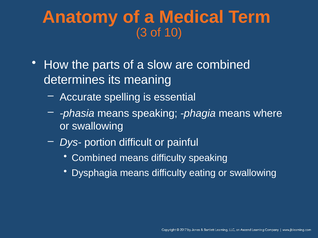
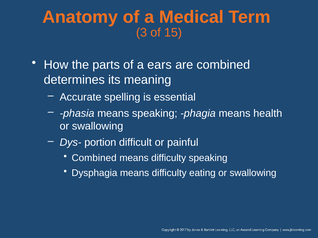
10: 10 -> 15 (173, 33)
slow: slow -> ears (160, 65)
where: where -> health (268, 114)
